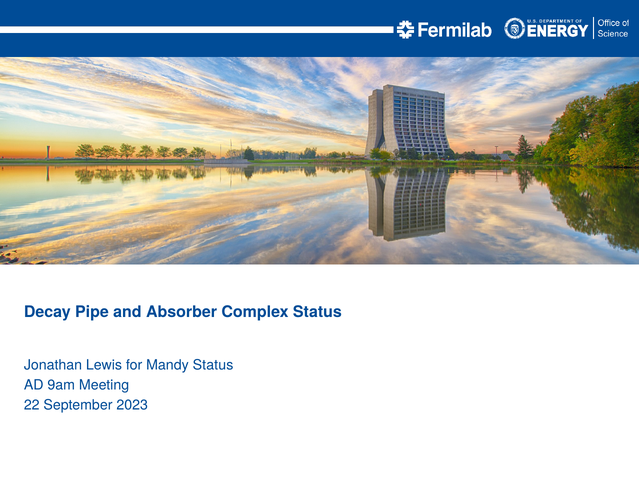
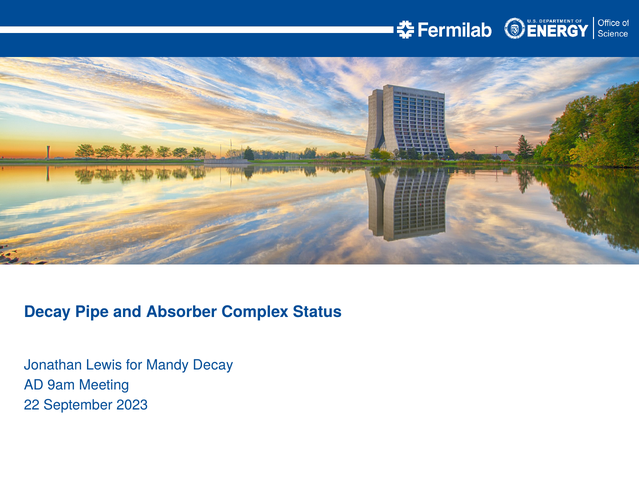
Mandy Status: Status -> Decay (213, 365)
